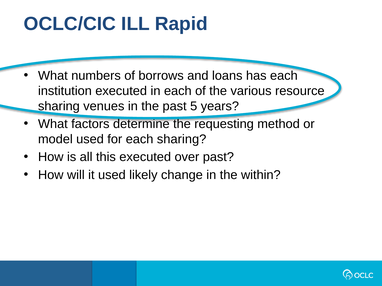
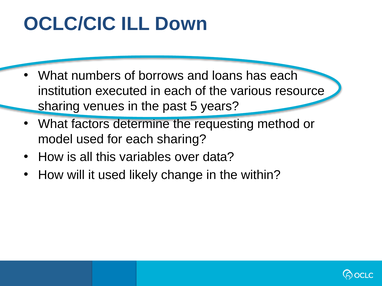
Rapid: Rapid -> Down (181, 24)
this executed: executed -> variables (145, 157)
over past: past -> data (218, 157)
